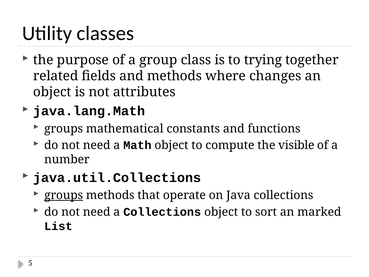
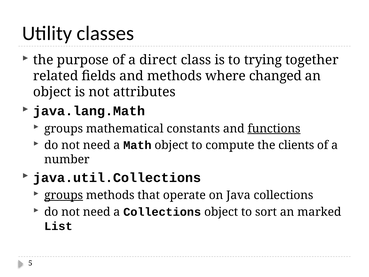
group: group -> direct (158, 60)
changes: changes -> changed (275, 76)
functions underline: none -> present (274, 129)
visible: visible -> clients (296, 145)
